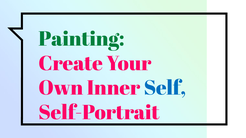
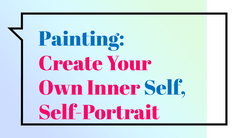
Painting colour: green -> blue (81, 39)
